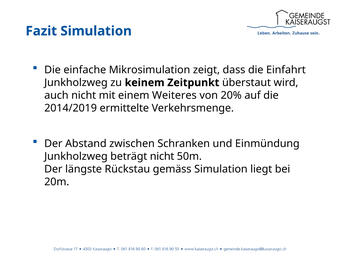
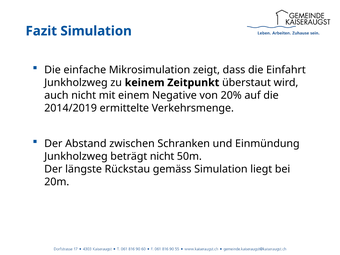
Weiteres: Weiteres -> Negative (174, 95)
